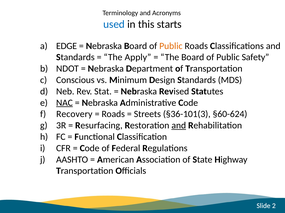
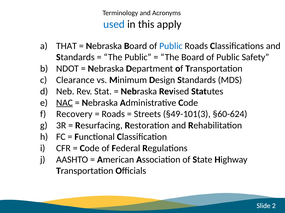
starts: starts -> apply (169, 24)
EDGE: EDGE -> THAT (66, 46)
Public colour: orange -> blue (171, 46)
The Apply: Apply -> Public (138, 57)
Conscious: Conscious -> Clearance (75, 80)
§36-101(3: §36-101(3 -> §49-101(3 (187, 114)
and underline: present -> none (179, 126)
